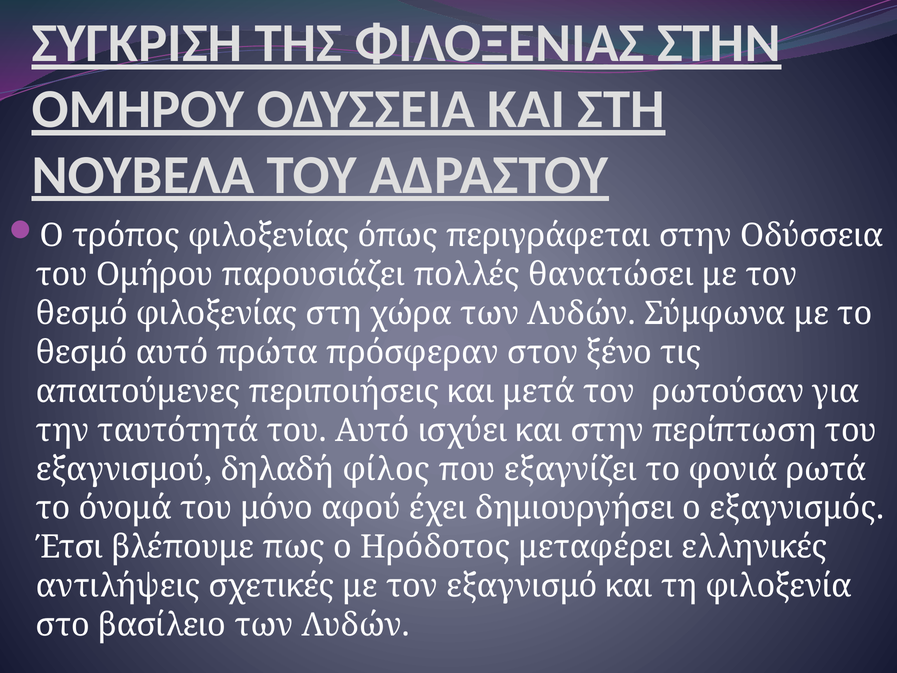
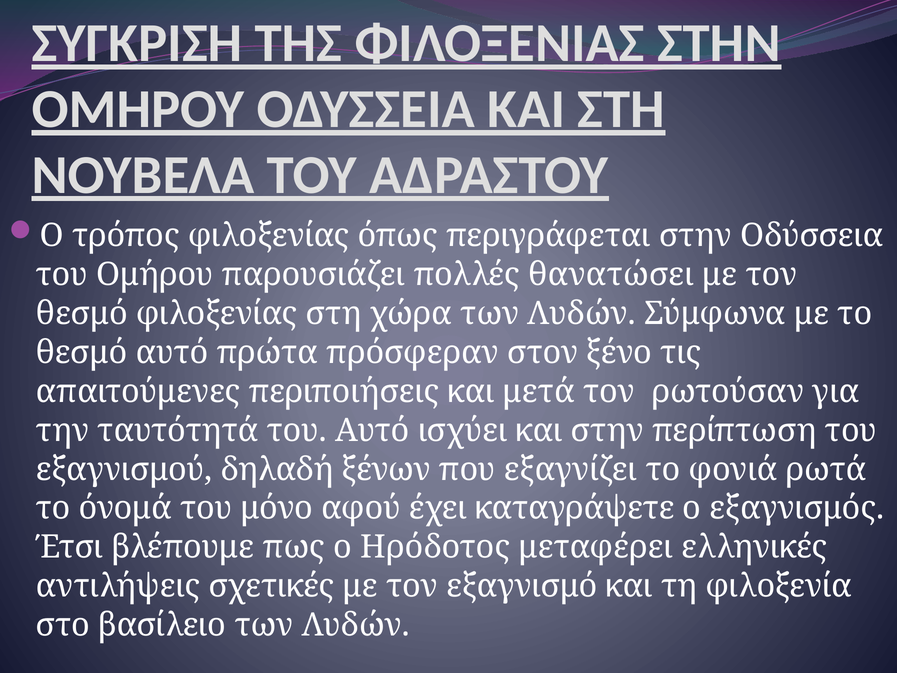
φίλος: φίλος -> ξένων (386, 469)
δημιουργήσει: δημιουργήσει -> καταγράψετε (575, 508)
